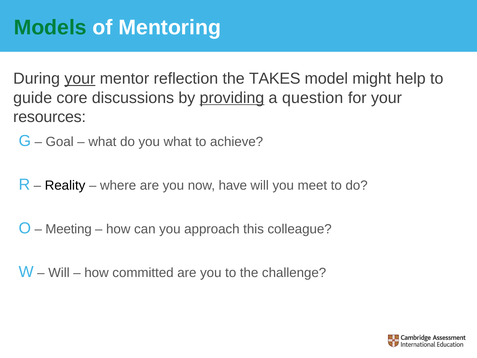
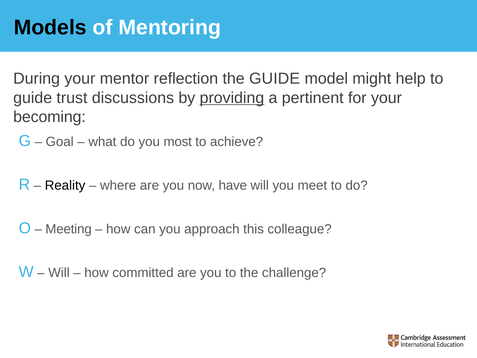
Models colour: green -> black (50, 27)
your underline: present -> none (80, 79)
the TAKES: TAKES -> GUIDE (275, 79)
core: core -> trust (72, 98)
question: question -> pertinent (313, 98)
resources: resources -> becoming (50, 117)
you what: what -> most (178, 142)
